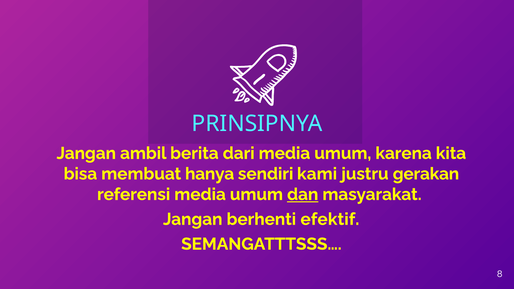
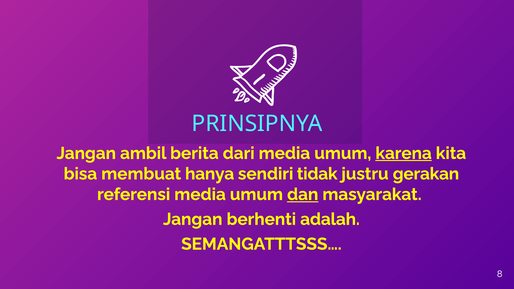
karena underline: none -> present (404, 153)
kami: kami -> tidak (317, 174)
efektif: efektif -> adalah (330, 219)
